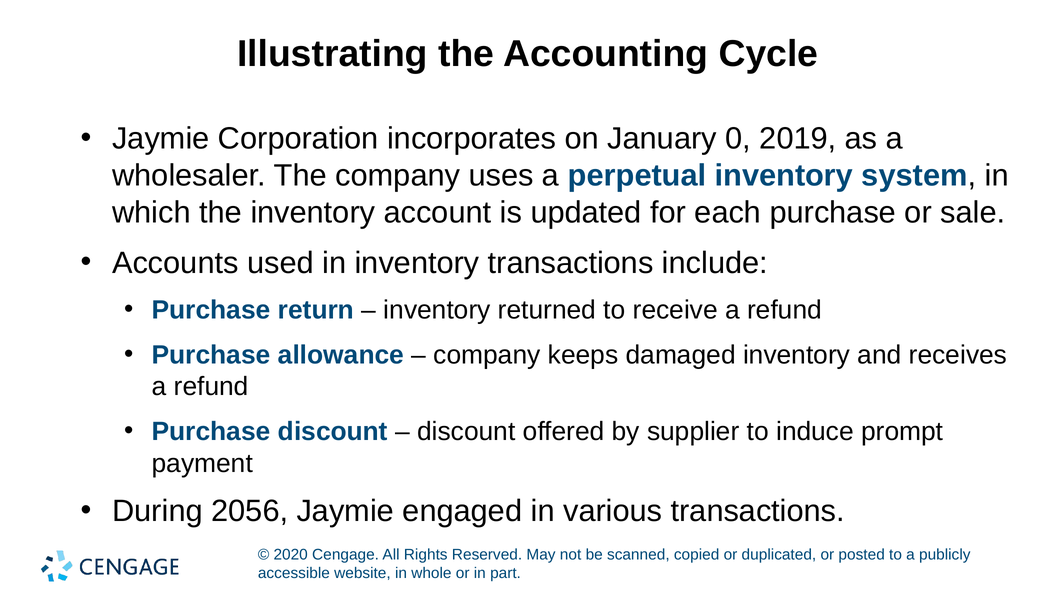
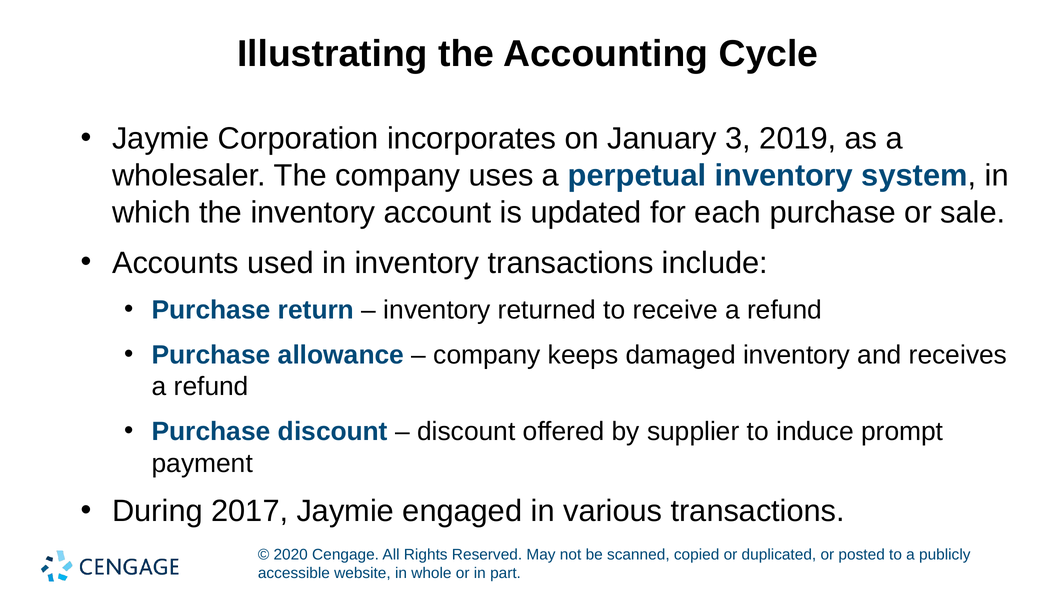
0: 0 -> 3 (738, 139)
2056: 2056 -> 2017 (250, 511)
